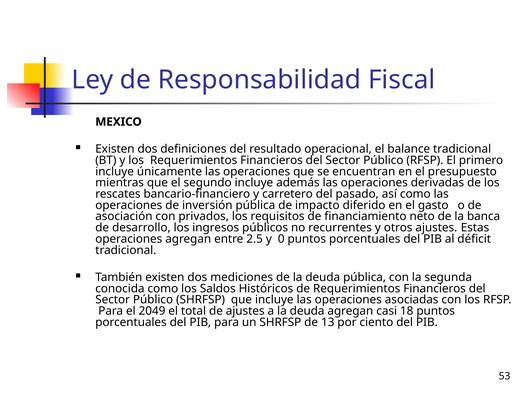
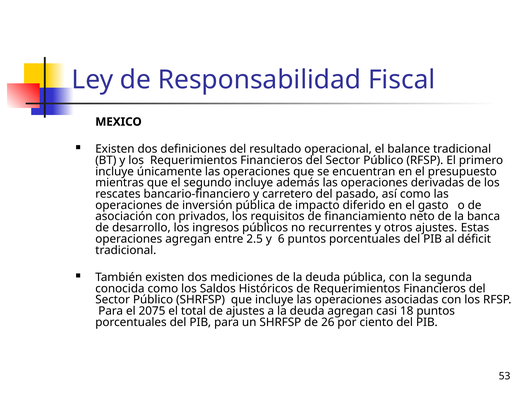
0: 0 -> 6 (281, 239)
2049: 2049 -> 2075 (152, 311)
13: 13 -> 26 (328, 322)
